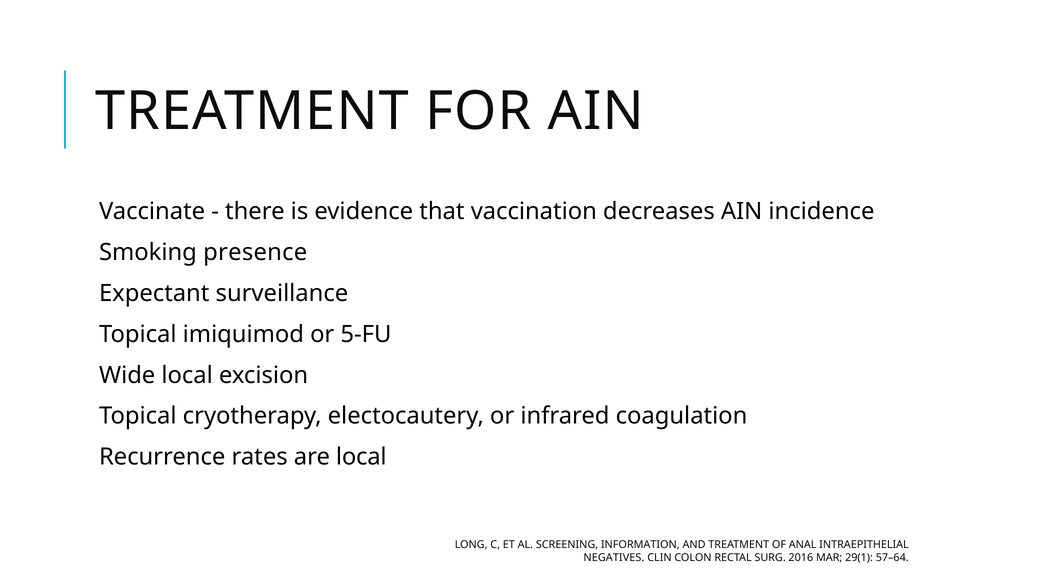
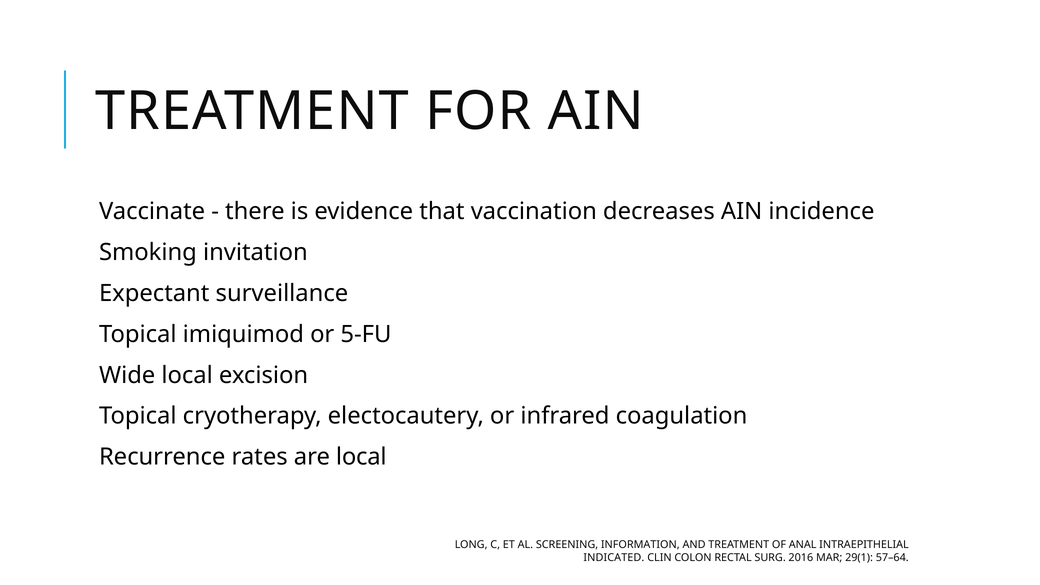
presence: presence -> invitation (255, 253)
NEGATIVES: NEGATIVES -> INDICATED (614, 558)
